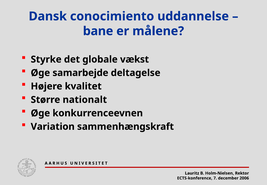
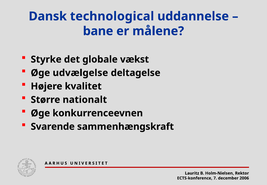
conocimiento: conocimiento -> technological (112, 16)
samarbejde: samarbejde -> udvælgelse (80, 73)
Variation: Variation -> Svarende (53, 126)
